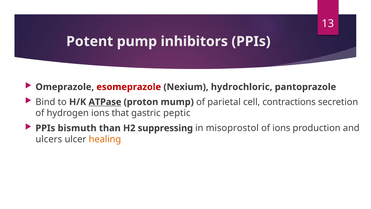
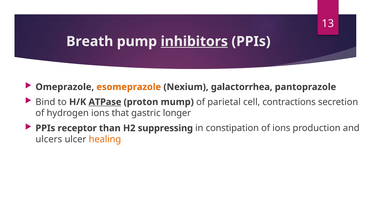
Potent: Potent -> Breath (90, 41)
inhibitors underline: none -> present (194, 41)
esomeprazole colour: red -> orange (129, 87)
hydrochloric: hydrochloric -> galactorrhea (242, 87)
peptic: peptic -> longer (177, 113)
bismuth: bismuth -> receptor (77, 128)
misoprostol: misoprostol -> constipation (232, 128)
